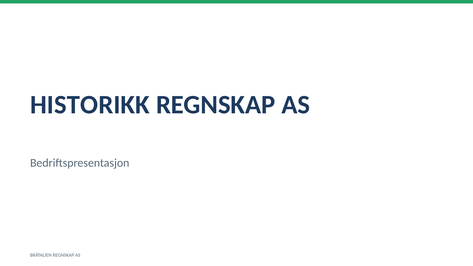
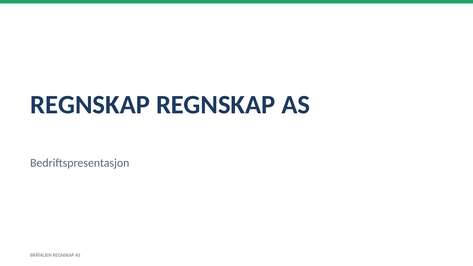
HISTORIKK: HISTORIKK -> REGNSKAP (90, 105)
